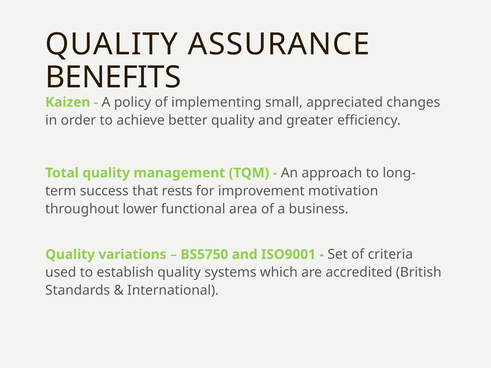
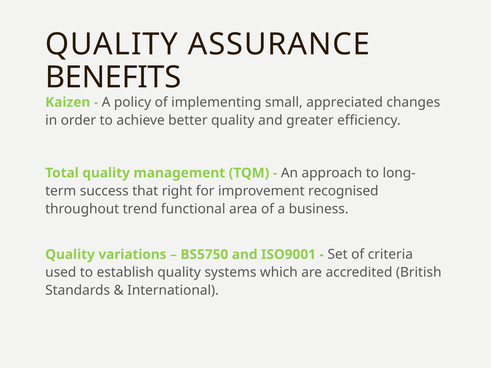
rests: rests -> right (177, 191)
motivation: motivation -> recognised (343, 191)
lower: lower -> trend (140, 209)
